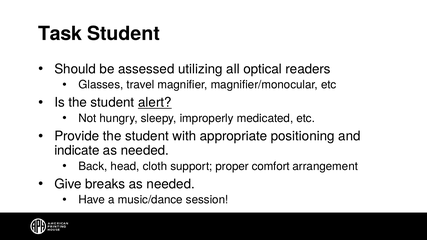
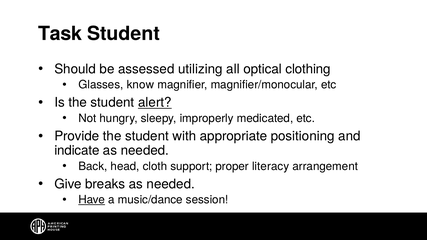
readers: readers -> clothing (308, 69)
travel: travel -> know (140, 85)
comfort: comfort -> literacy (271, 166)
Have underline: none -> present (92, 200)
